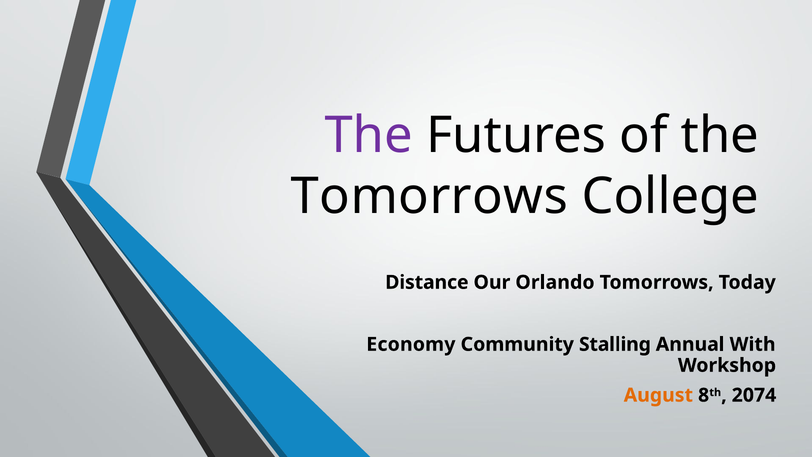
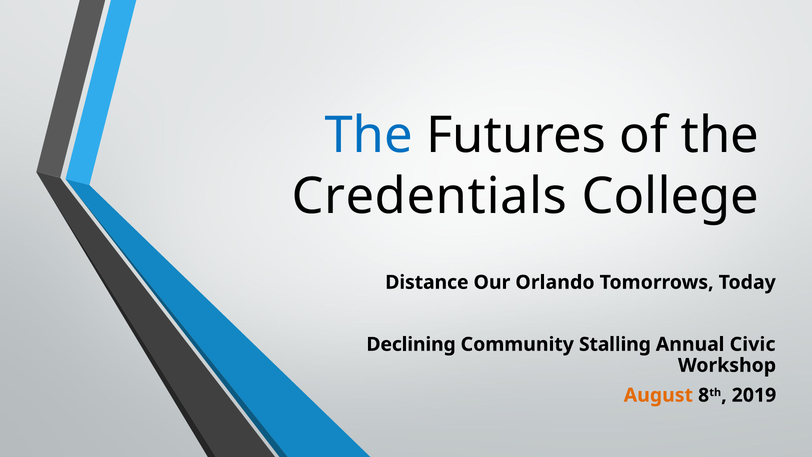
The colour: purple -> blue (369, 136)
Tomorrows: Tomorrows -> Credentials (429, 196)
Economy: Economy -> Declining (411, 344)
With: With -> Civic (753, 344)
2074: 2074 -> 2019 (754, 395)
